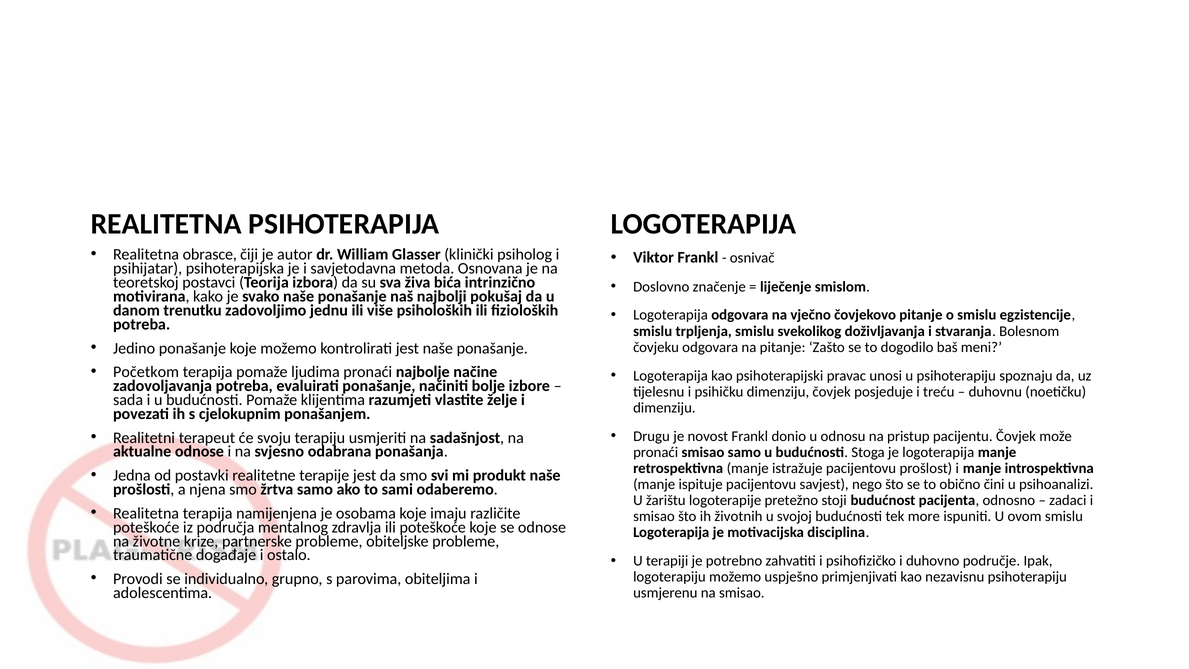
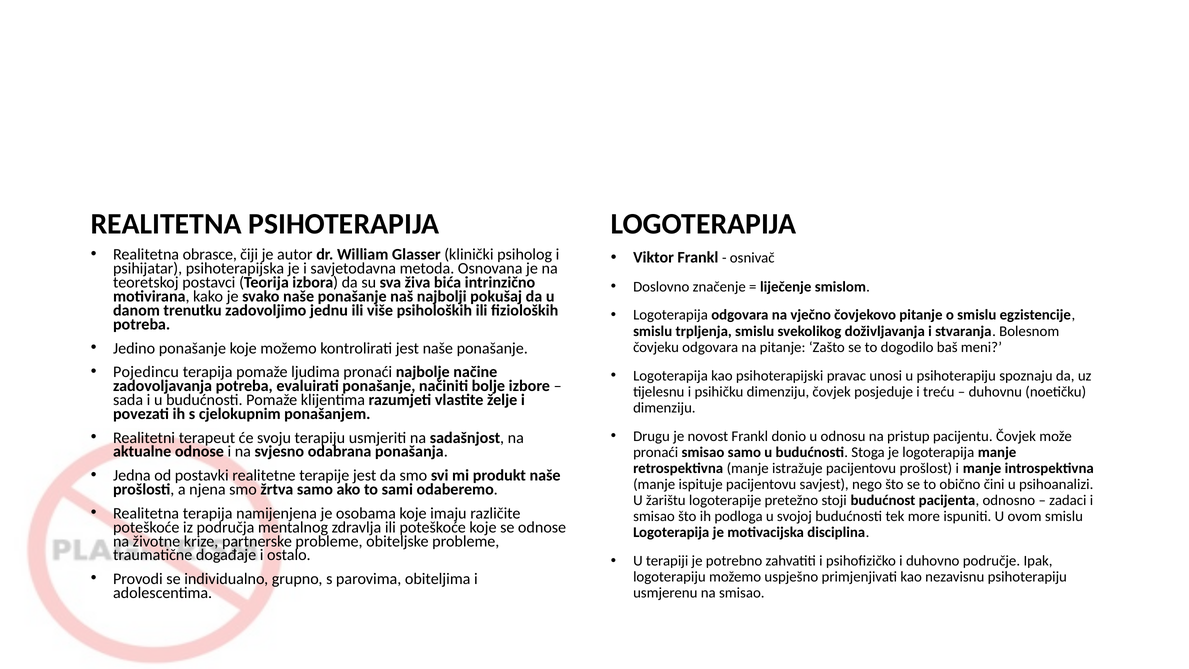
Početkom: Početkom -> Pojedincu (146, 372)
životnih: životnih -> podloga (739, 516)
